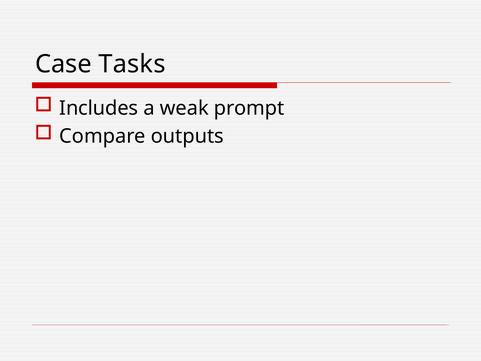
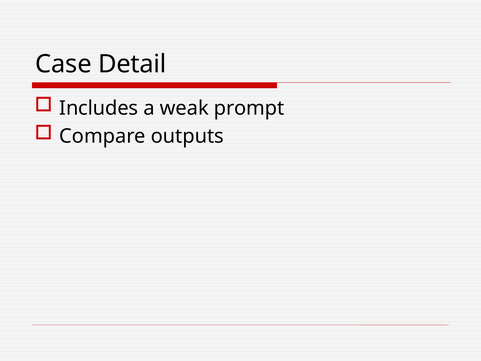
Tasks: Tasks -> Detail (132, 64)
